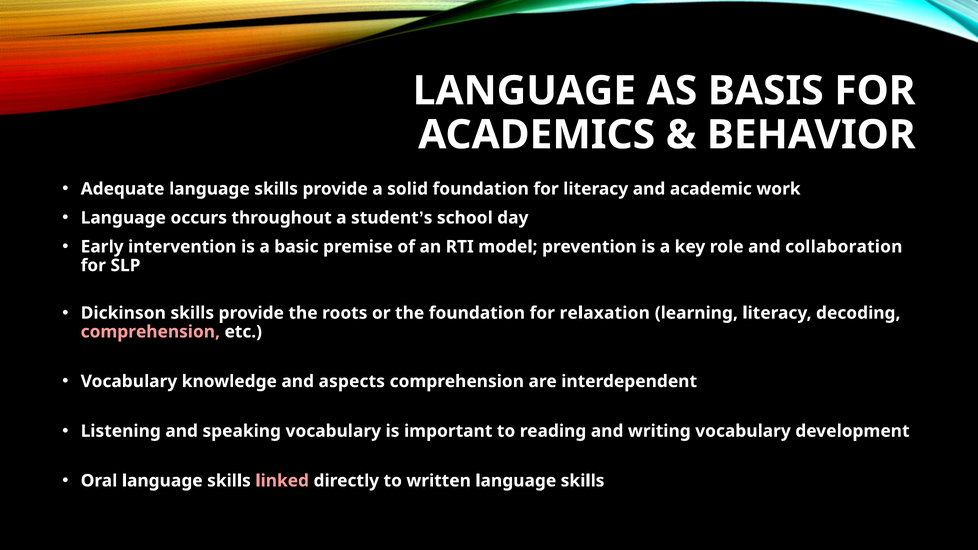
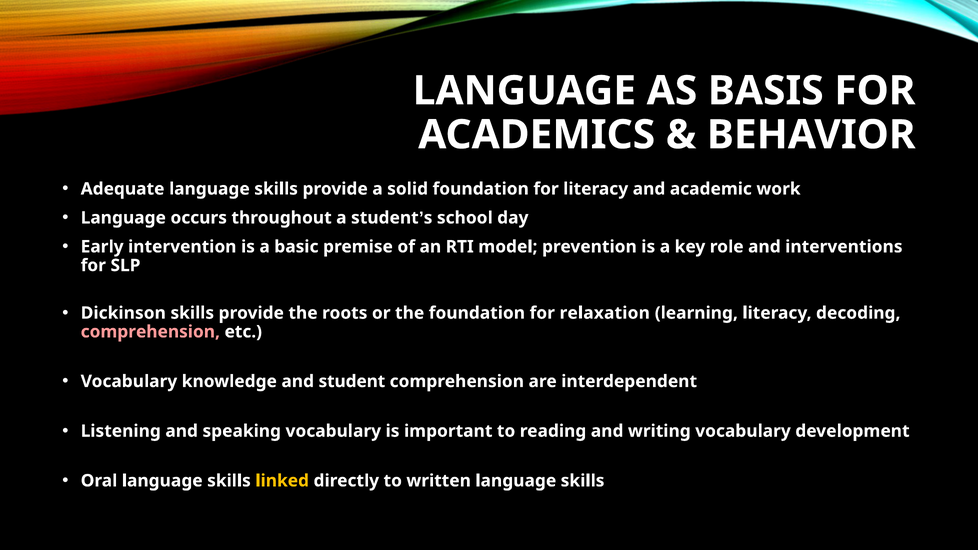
collaboration: collaboration -> interventions (844, 247)
and aspects: aspects -> student (352, 381)
linked colour: pink -> yellow (282, 481)
